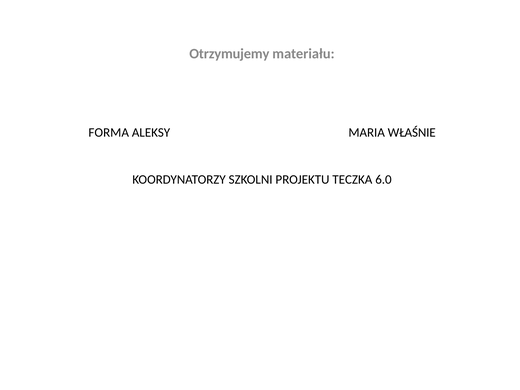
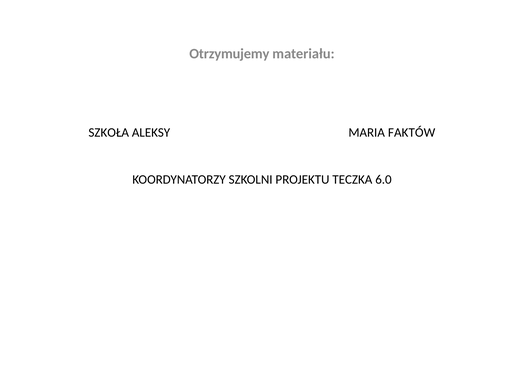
FORMA: FORMA -> SZKOŁA (109, 133)
WŁAŚNIE: WŁAŚNIE -> FAKTÓW (412, 133)
